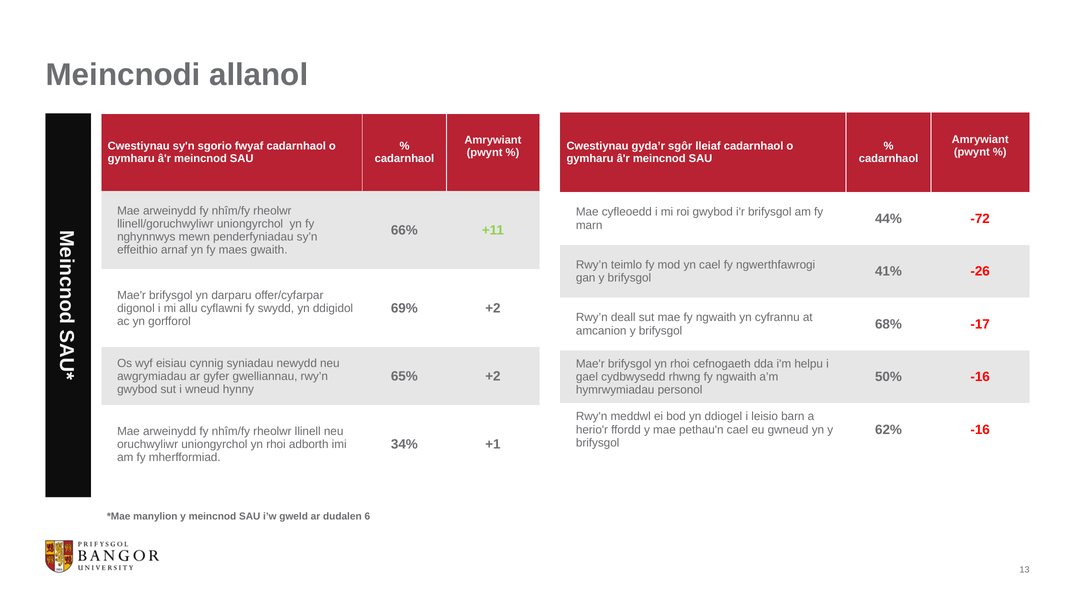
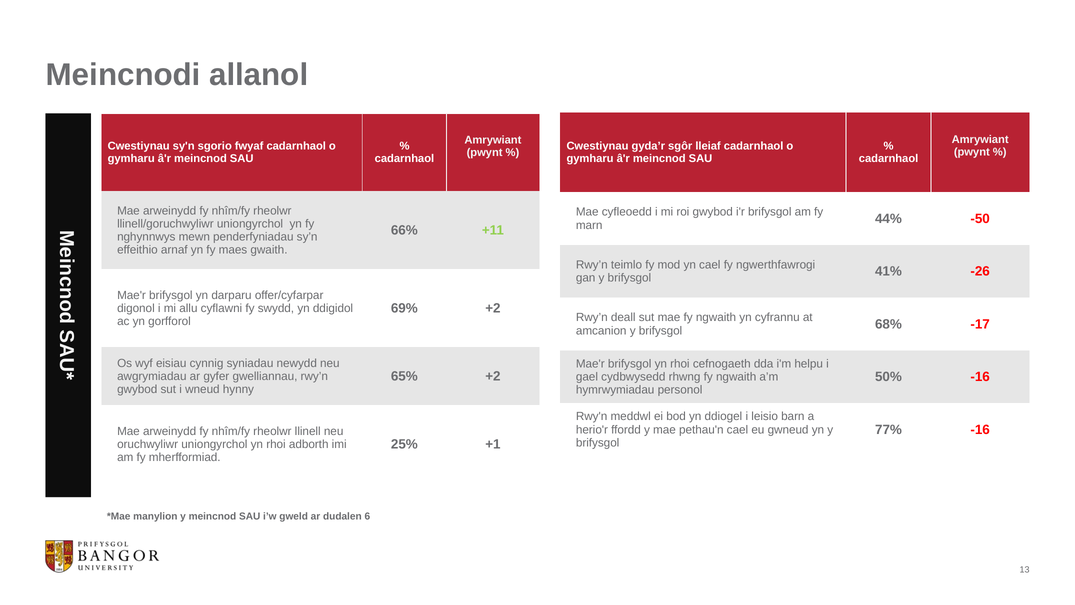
-72: -72 -> -50 (980, 219)
62%: 62% -> 77% (888, 429)
34%: 34% -> 25% (404, 444)
